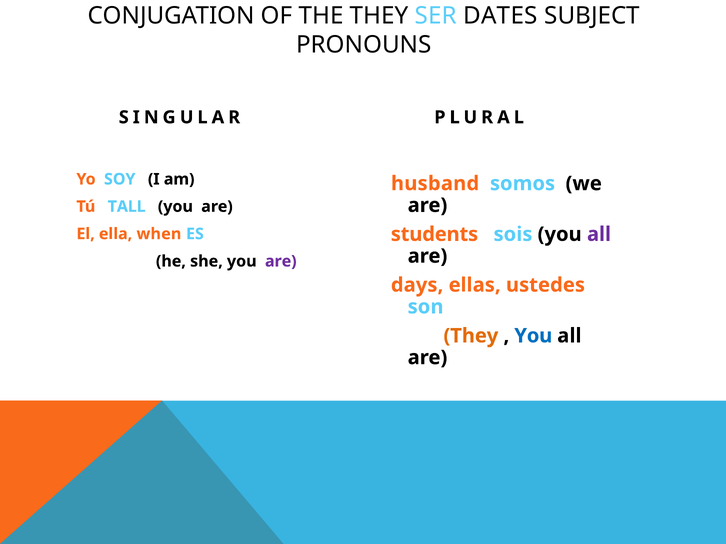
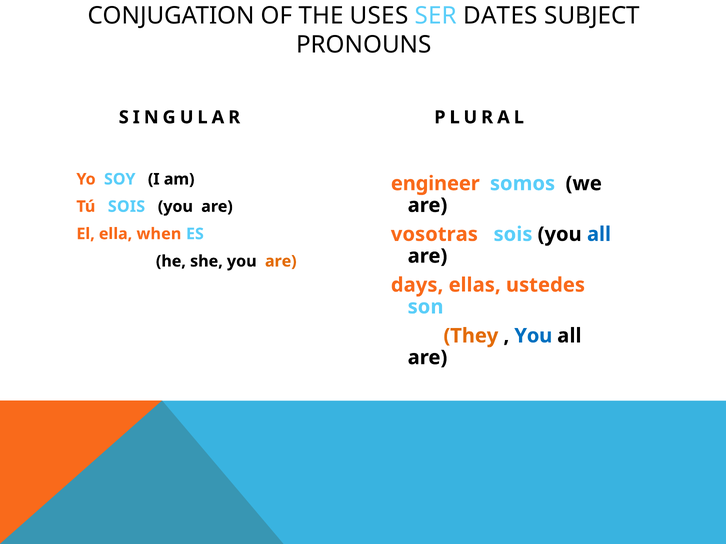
THE THEY: THEY -> USES (379, 16)
husband: husband -> engineer (435, 184)
Tú TALL: TALL -> SOIS (127, 207)
students: students -> vosotras (434, 234)
all colour: purple -> blue (599, 234)
are colour: purple -> orange (281, 261)
